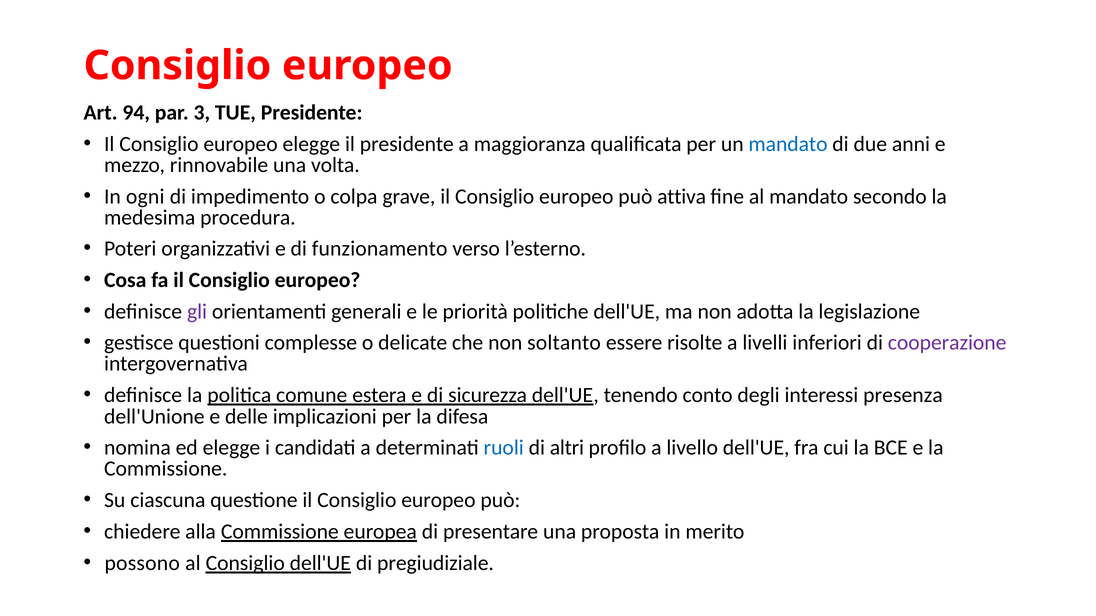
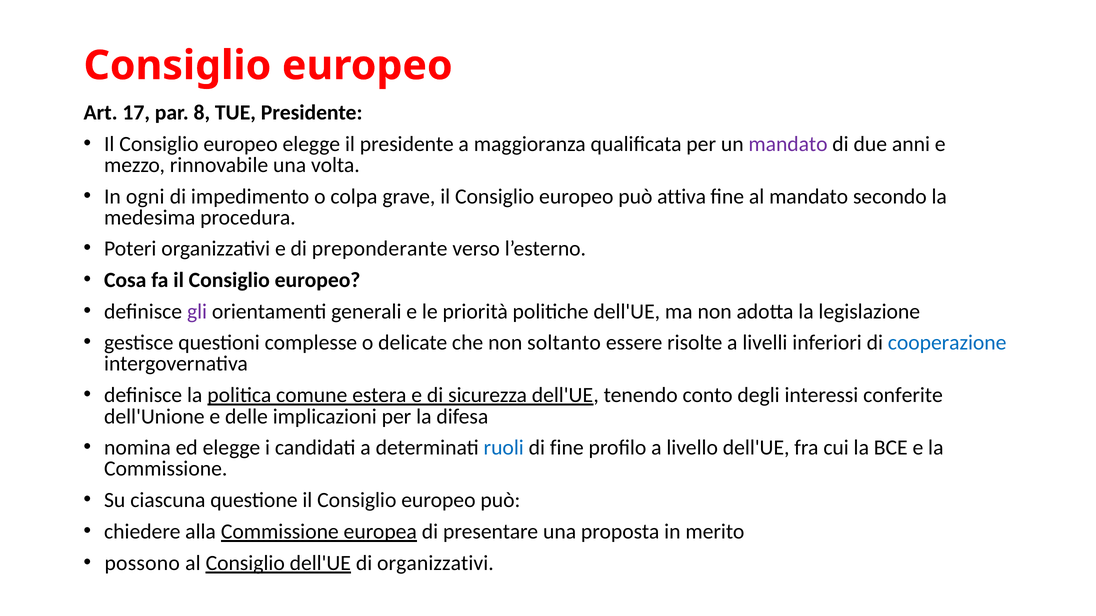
94: 94 -> 17 (136, 113)
3: 3 -> 8 (202, 113)
mandato colour: blue -> purple (788, 144)
funzionamento: funzionamento -> preponderante (380, 249)
cooperazione colour: purple -> blue (947, 343)
presenza: presenza -> conferite (903, 396)
di altri: altri -> fine (567, 448)
di pregiudiziale: pregiudiziale -> organizzativi (435, 564)
